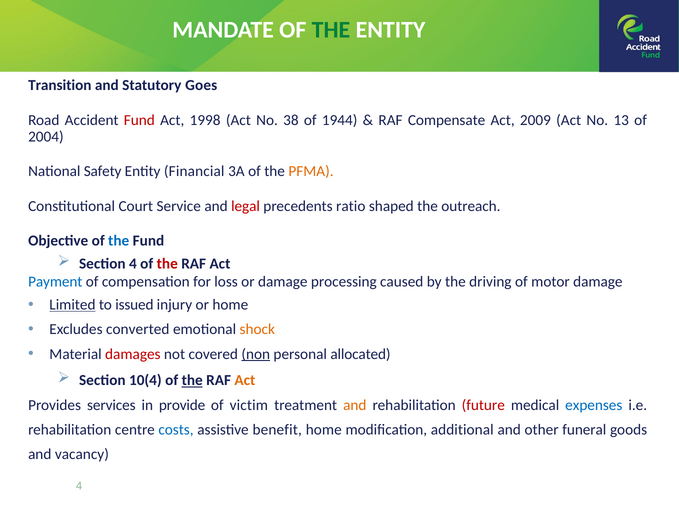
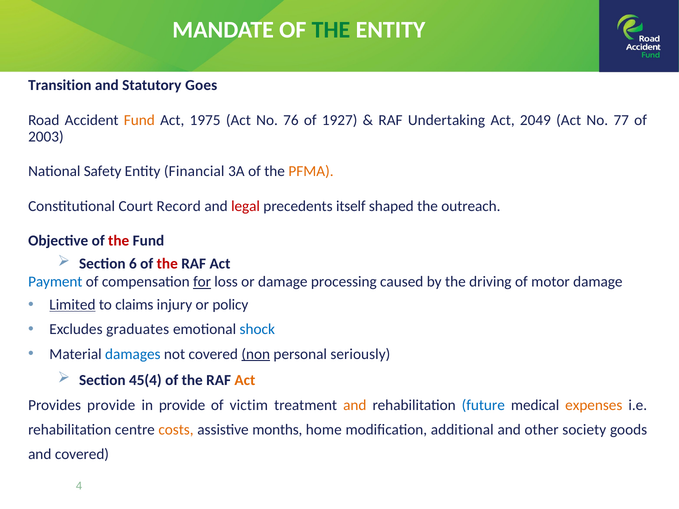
Fund colour: red -> orange (139, 120)
1998: 1998 -> 1975 (205, 120)
38: 38 -> 76 (291, 120)
1944: 1944 -> 1927 (340, 120)
Compensate: Compensate -> Undertaking (447, 120)
2009: 2009 -> 2049 (535, 120)
13: 13 -> 77 (621, 120)
2004: 2004 -> 2003 (46, 137)
Service: Service -> Record (179, 206)
ratio: ratio -> itself (351, 206)
the colour: blue -> red (119, 241)
Section 4: 4 -> 6 (133, 264)
for underline: none -> present (202, 282)
issued: issued -> claims (134, 305)
or home: home -> policy (230, 305)
converted: converted -> graduates (138, 330)
shock colour: orange -> blue (257, 330)
damages colour: red -> blue (133, 354)
allocated: allocated -> seriously (360, 354)
10(4: 10(4 -> 45(4 (145, 381)
the underline: present -> none (192, 381)
Provides services: services -> provide (111, 405)
future colour: red -> blue (483, 405)
expenses colour: blue -> orange (594, 405)
costs colour: blue -> orange (176, 430)
benefit: benefit -> months (277, 430)
funeral: funeral -> society (584, 430)
and vacancy: vacancy -> covered (82, 455)
